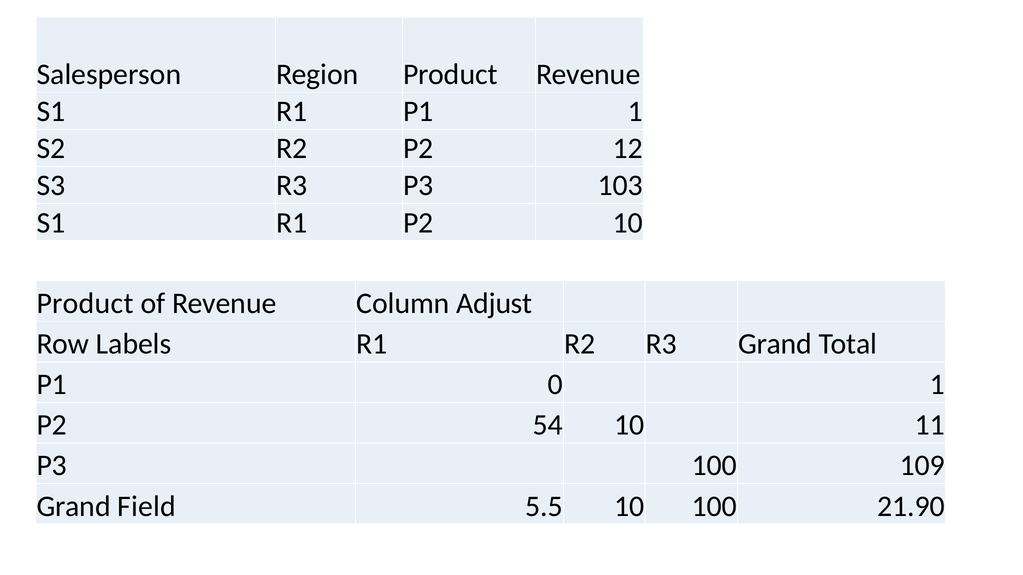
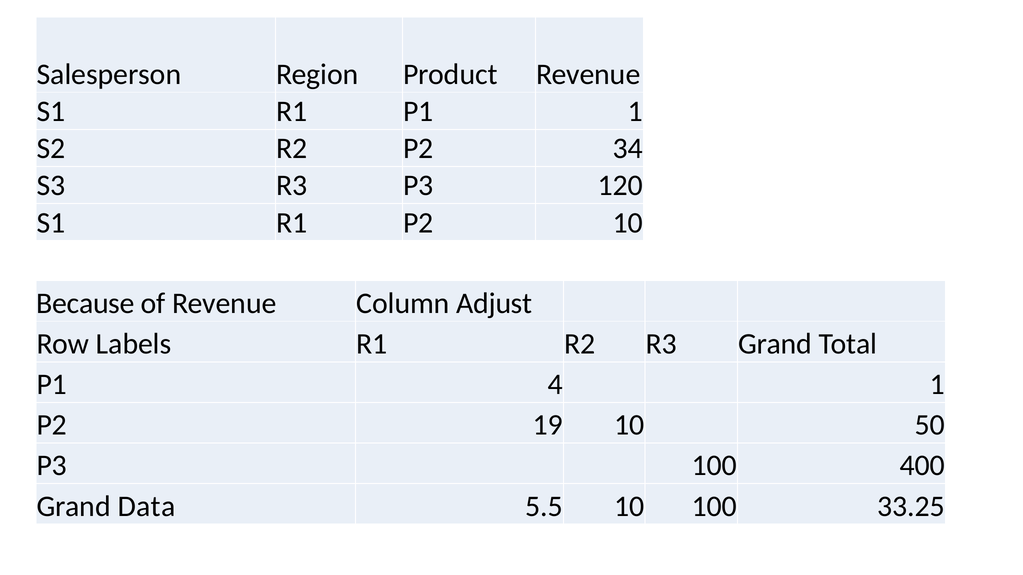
12: 12 -> 34 (628, 149)
103: 103 -> 120 (620, 186)
Product: Product -> Because (85, 304)
0: 0 -> 4 (555, 385)
54: 54 -> 19 (548, 425)
11: 11 -> 50 (930, 425)
109: 109 -> 400 (922, 466)
Field: Field -> Data (146, 507)
21.90: 21.90 -> 33.25 (911, 507)
